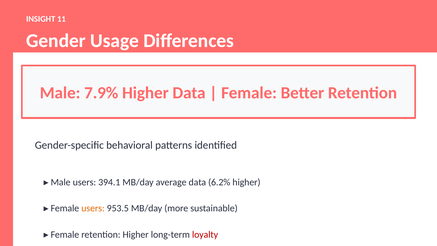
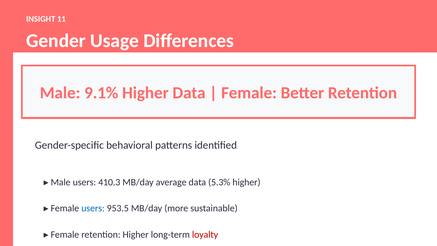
7.9%: 7.9% -> 9.1% (101, 93)
394.1: 394.1 -> 410.3 (109, 182)
6.2%: 6.2% -> 5.3% (219, 182)
users colour: orange -> blue (93, 208)
